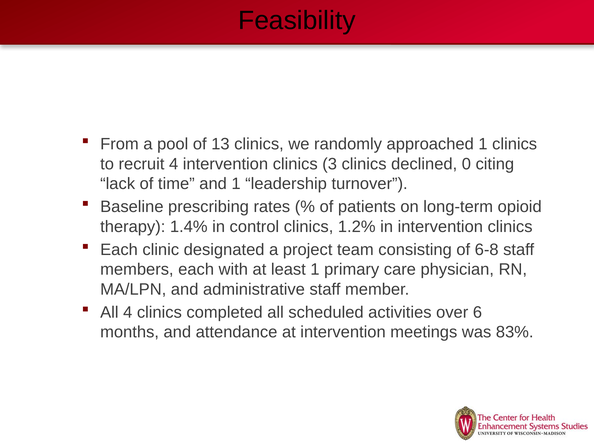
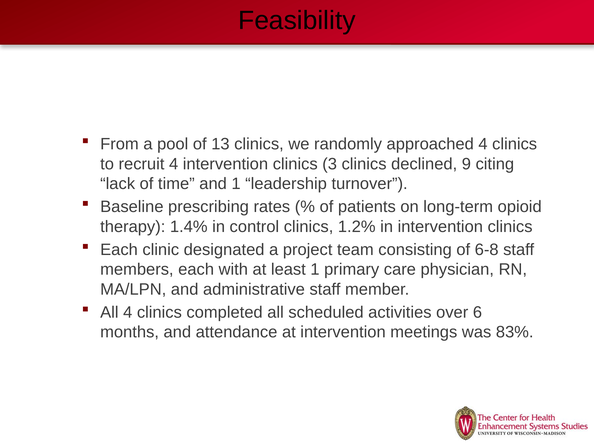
approached 1: 1 -> 4 (483, 144)
0: 0 -> 9 (466, 164)
